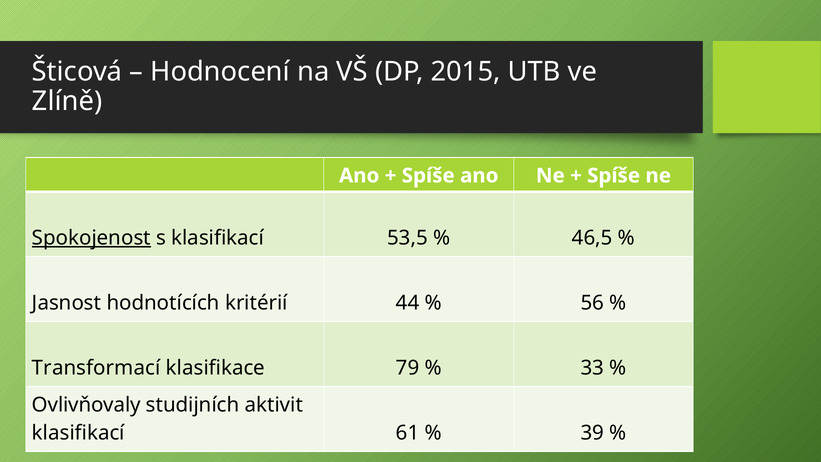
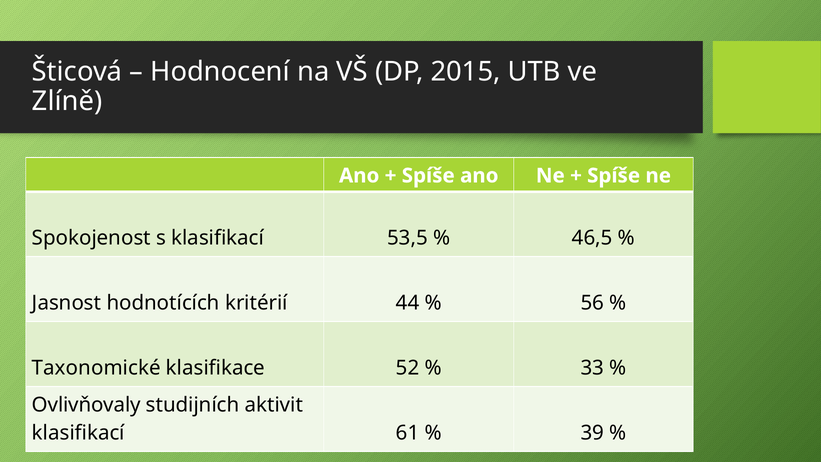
Spokojenost underline: present -> none (91, 238)
Transformací: Transformací -> Taxonomické (96, 368)
79: 79 -> 52 (408, 368)
